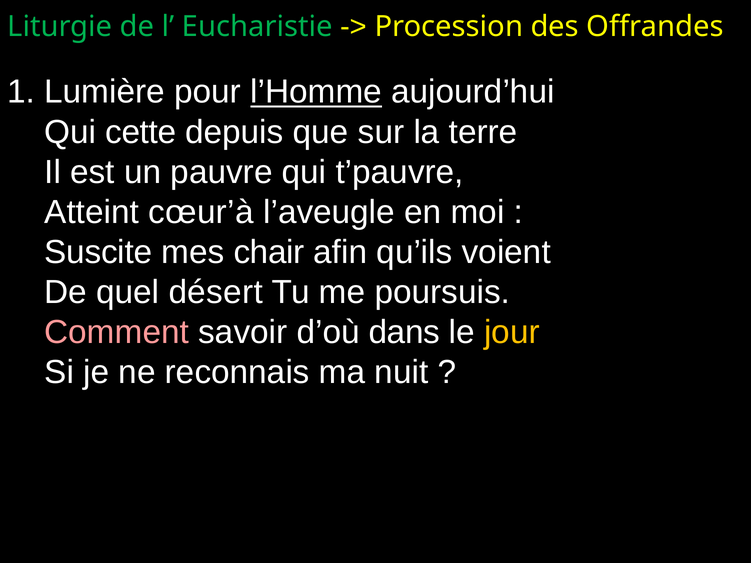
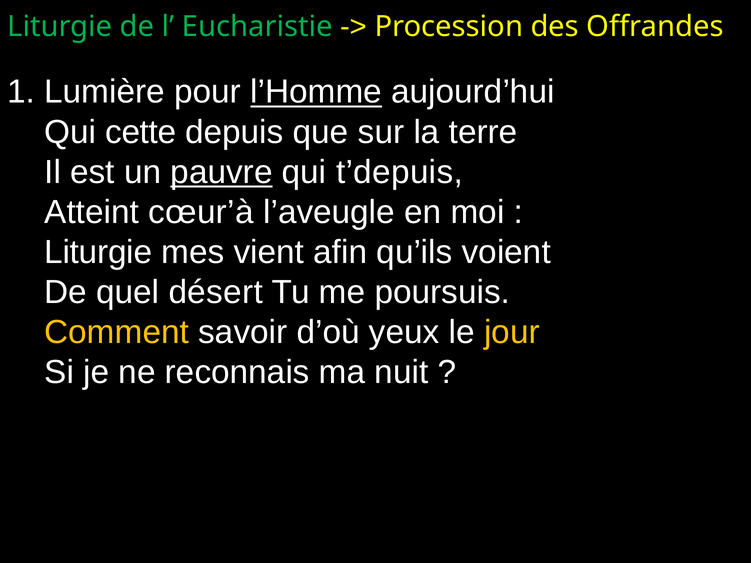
pauvre underline: none -> present (222, 172)
t’pauvre: t’pauvre -> t’depuis (399, 172)
Suscite: Suscite -> Liturgie (98, 252)
chair: chair -> vient (269, 252)
Comment colour: pink -> yellow (117, 332)
dans: dans -> yeux (404, 332)
